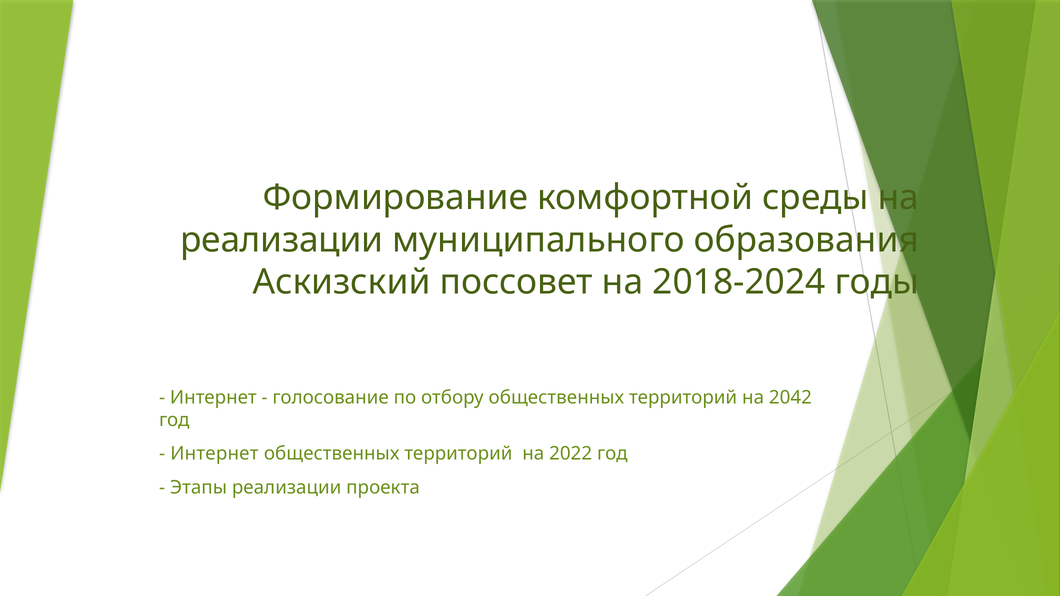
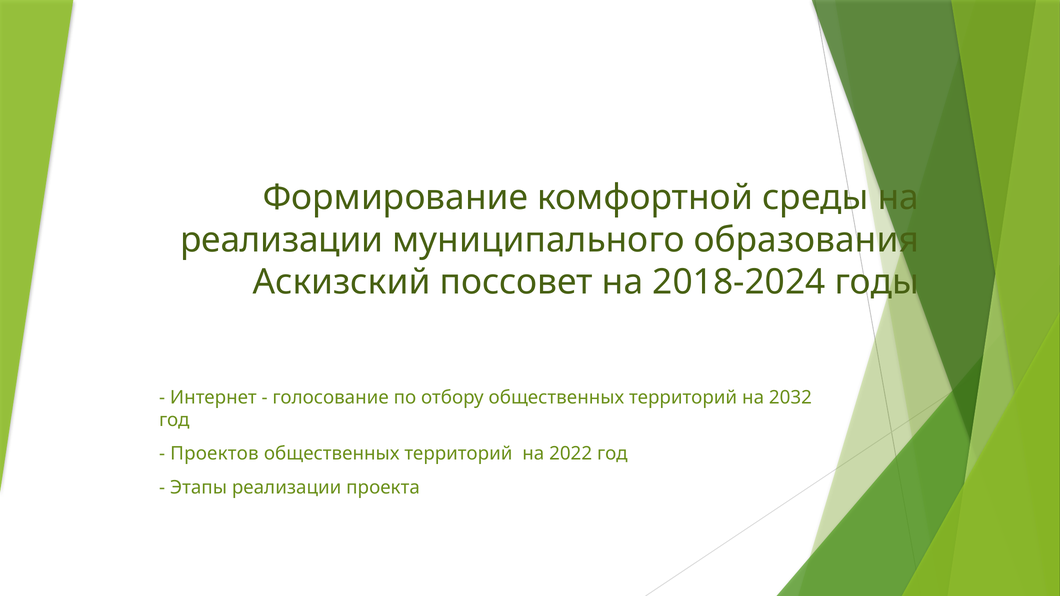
2042: 2042 -> 2032 (790, 398)
Интернет: Интернет -> Проектов (214, 454)
